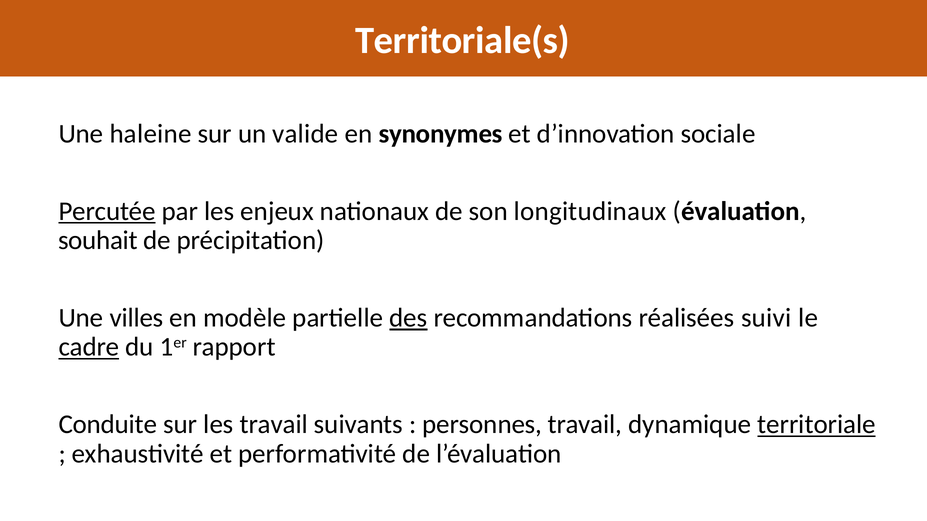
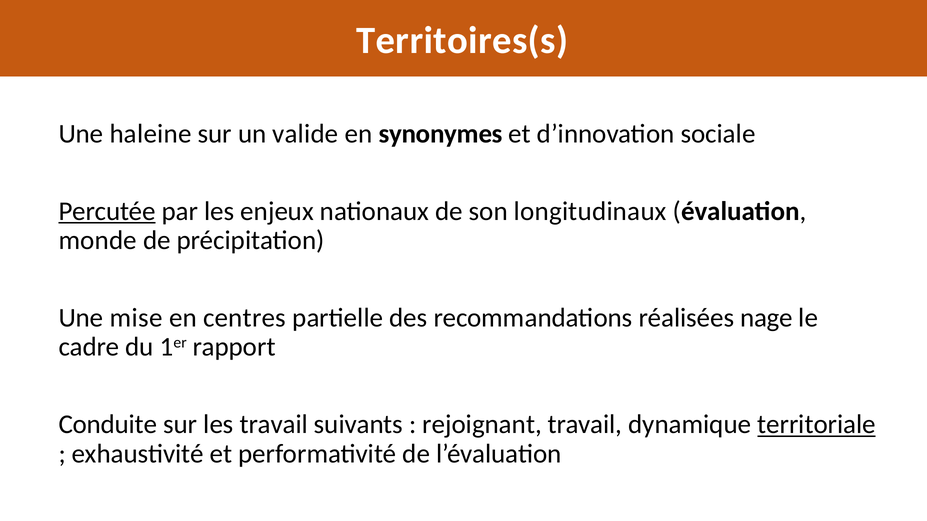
Territoriale(s: Territoriale(s -> Territoires(s (462, 40)
souhait: souhait -> monde (98, 241)
villes: villes -> mise (136, 318)
modèle: modèle -> centres (245, 318)
des underline: present -> none (408, 318)
suivi: suivi -> nage (767, 318)
cadre underline: present -> none (89, 347)
personnes: personnes -> rejoignant (482, 425)
